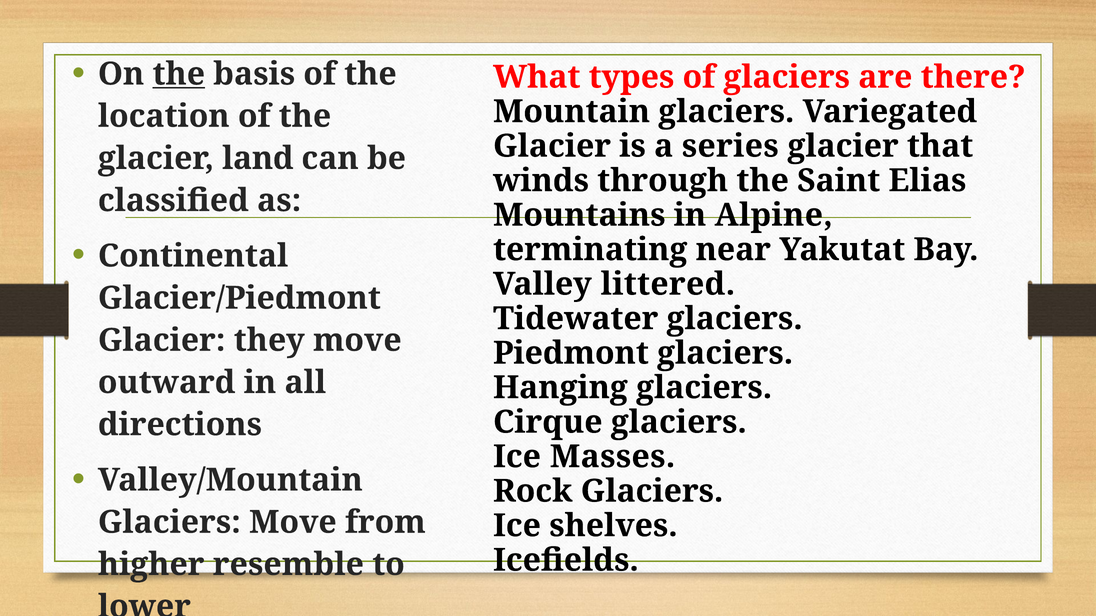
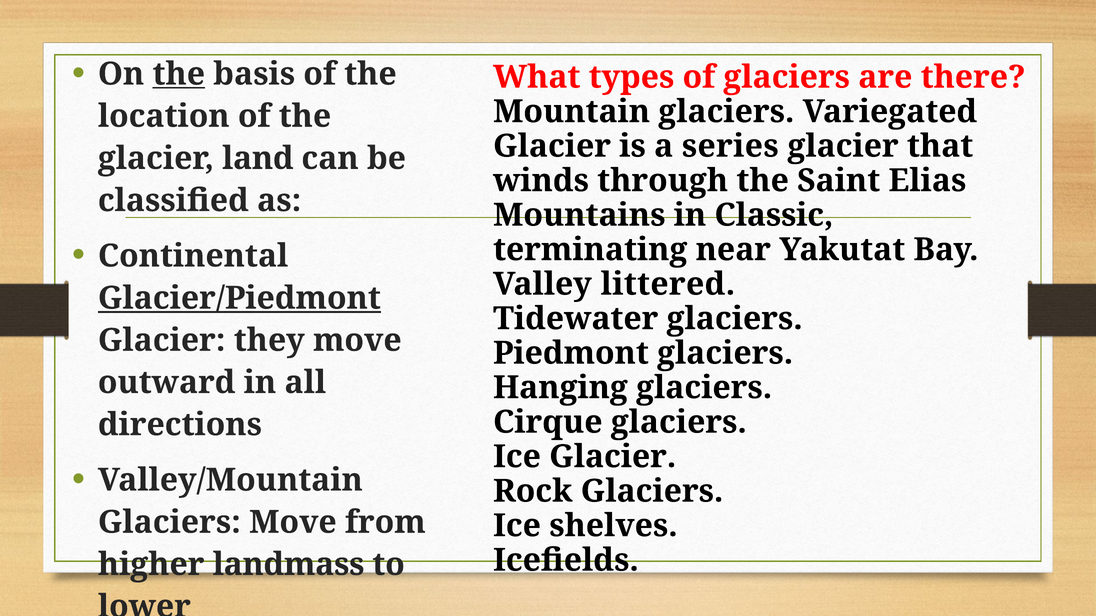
Alpine: Alpine -> Classic (774, 215)
Glacier/Piedmont underline: none -> present (239, 298)
Ice Masses: Masses -> Glacier (613, 457)
resemble: resemble -> landmass (289, 565)
